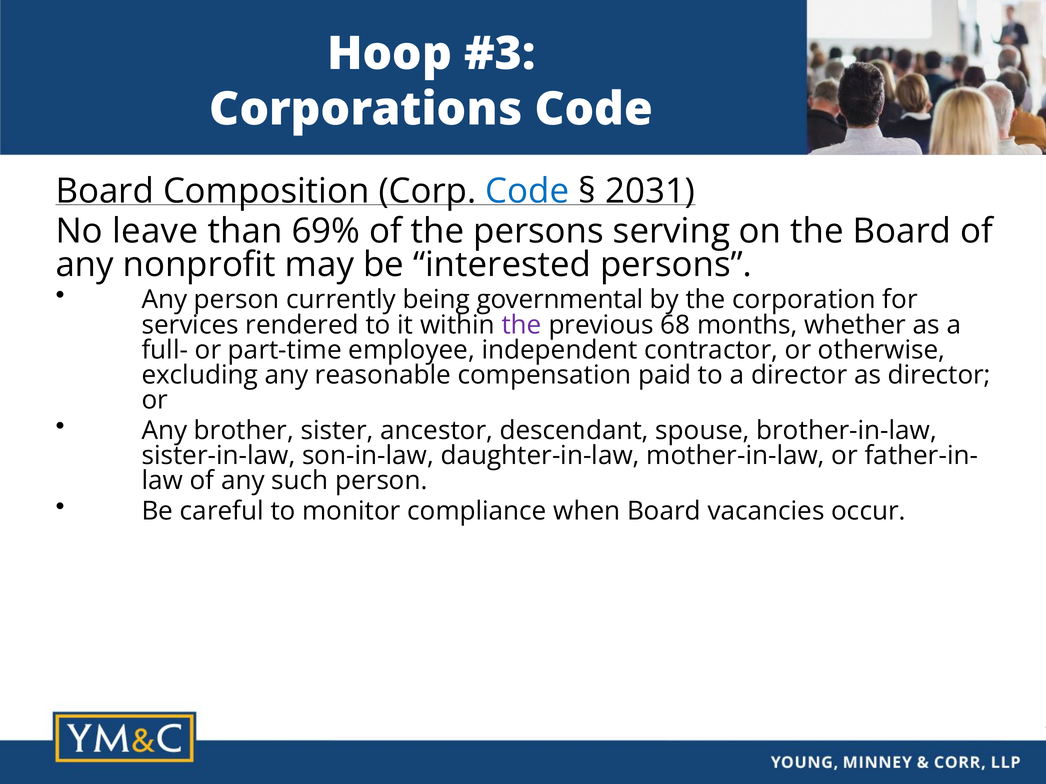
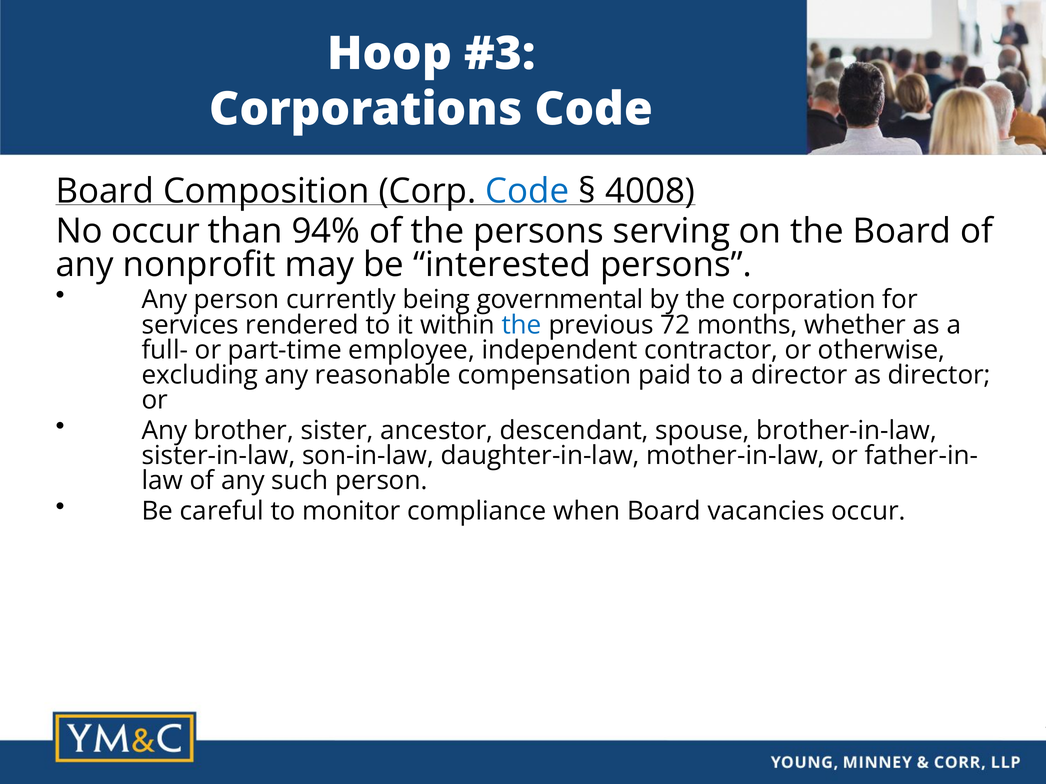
2031: 2031 -> 4008 (650, 191)
No leave: leave -> occur (156, 232)
69%: 69% -> 94% (326, 232)
the colour: purple -> blue (522, 325)
68: 68 -> 72 (675, 325)
